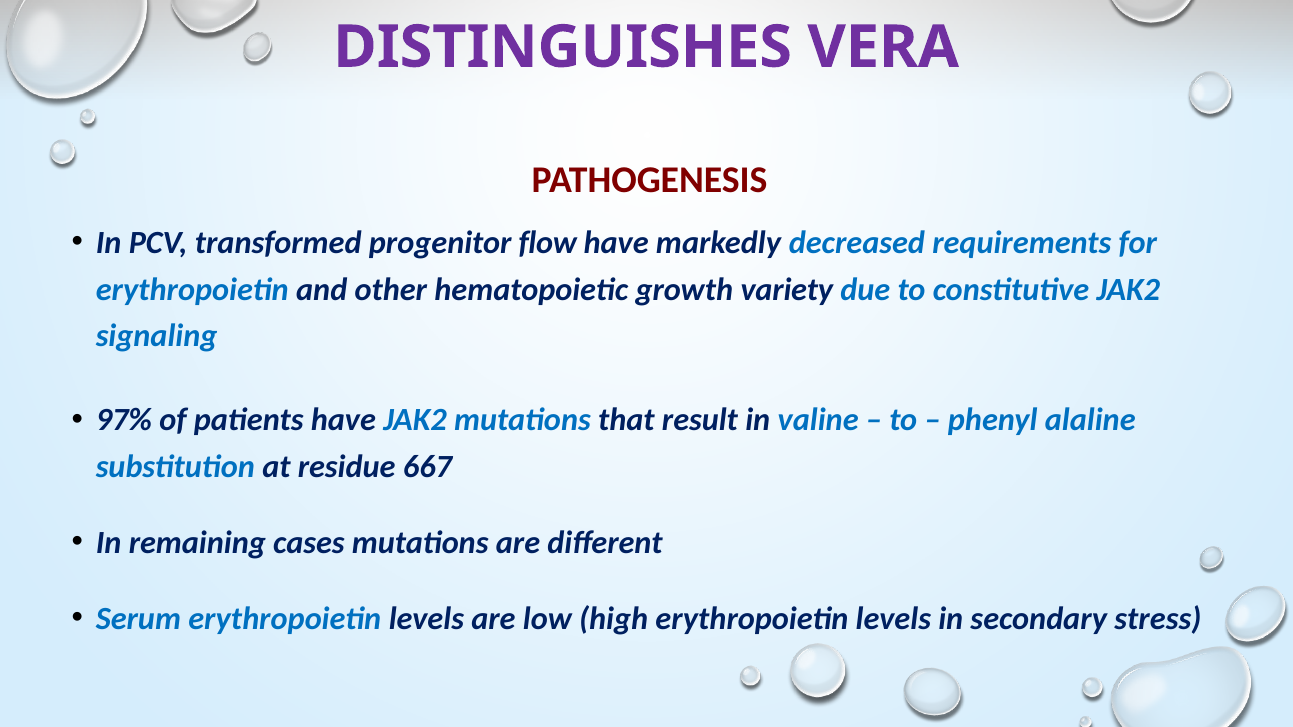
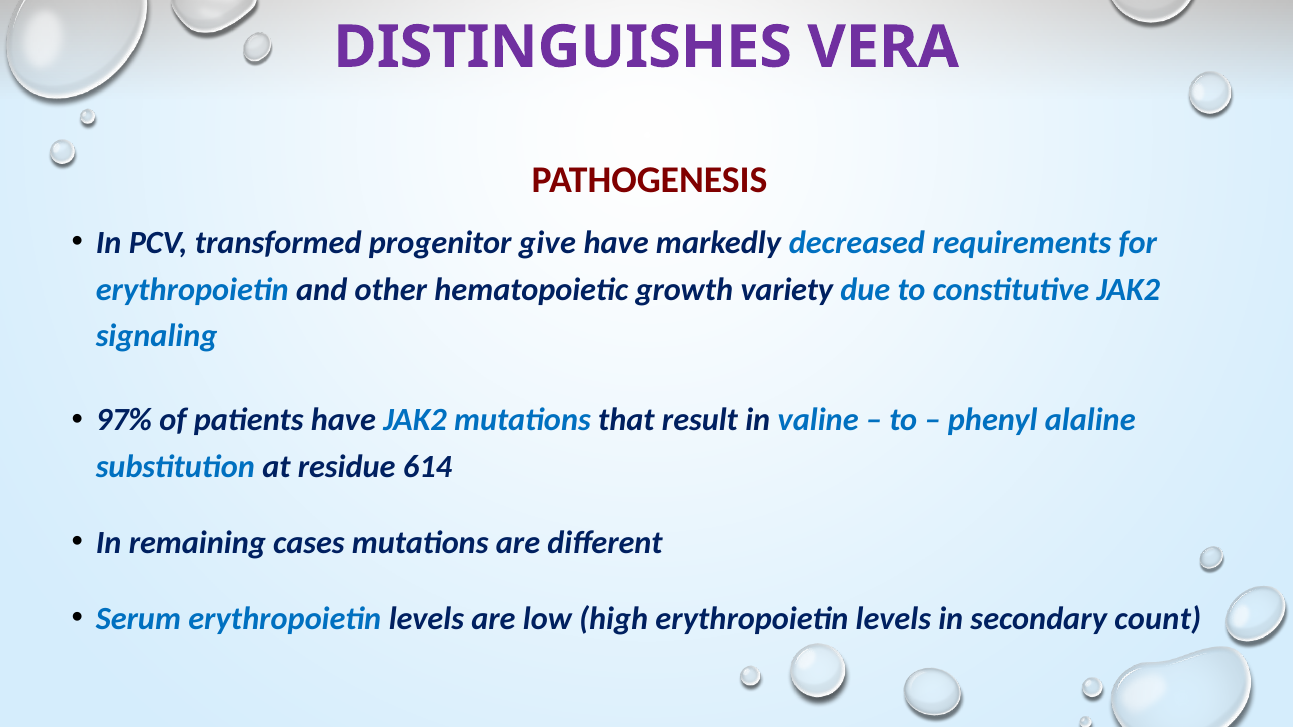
flow: flow -> give (547, 243)
667: 667 -> 614 (427, 467)
stress: stress -> count (1158, 619)
